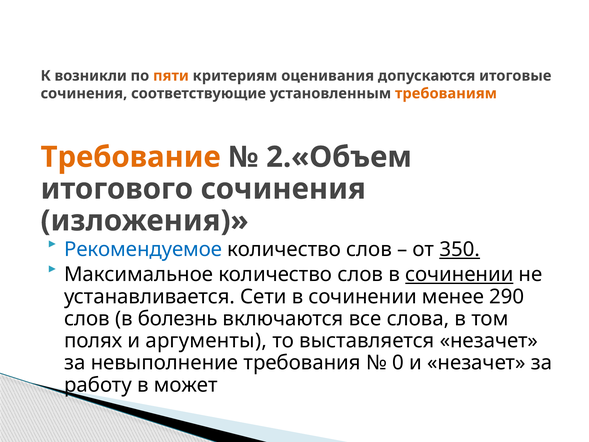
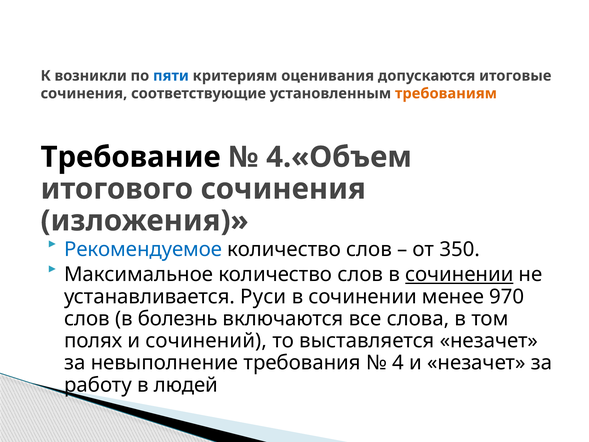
пяти colour: orange -> blue (171, 76)
Требование colour: orange -> black (131, 157)
2.«Объем: 2.«Объем -> 4.«Объем (339, 157)
350 underline: present -> none (460, 249)
Сети: Сети -> Руси (263, 296)
290: 290 -> 970 (507, 296)
аргументы: аргументы -> сочинений (206, 341)
0: 0 -> 4 (398, 363)
может: может -> людей (186, 385)
